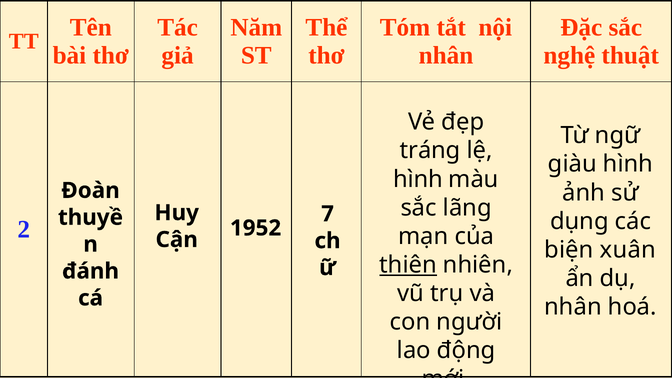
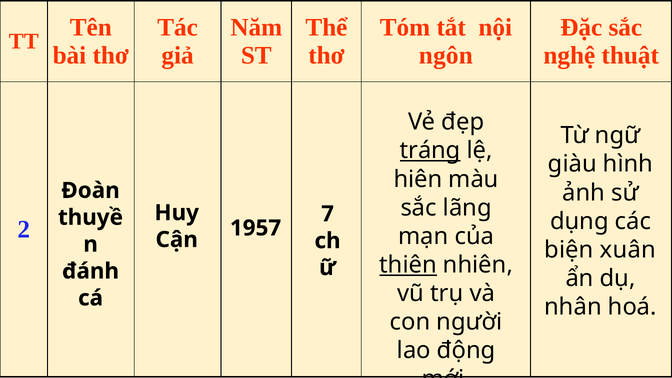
nhân: nhân -> ngôn (446, 55)
tráng underline: none -> present (430, 151)
hình: hình -> hiên (418, 179)
1952: 1952 -> 1957 (256, 228)
